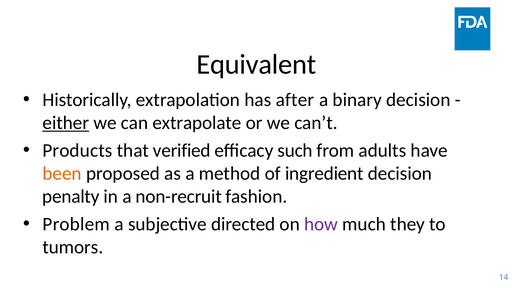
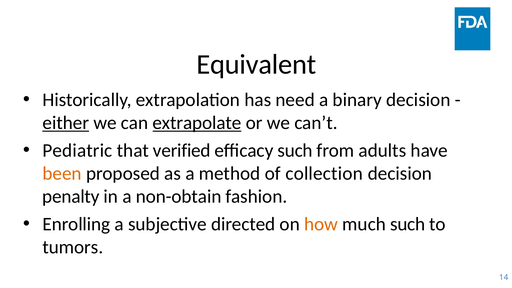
after: after -> need (295, 100)
extrapolate underline: none -> present (197, 123)
Products: Products -> Pediatric (77, 151)
ingredient: ingredient -> collection (324, 174)
non-recruit: non-recruit -> non-obtain (179, 197)
Problem: Problem -> Enrolling (76, 224)
how colour: purple -> orange (321, 224)
much they: they -> such (408, 224)
